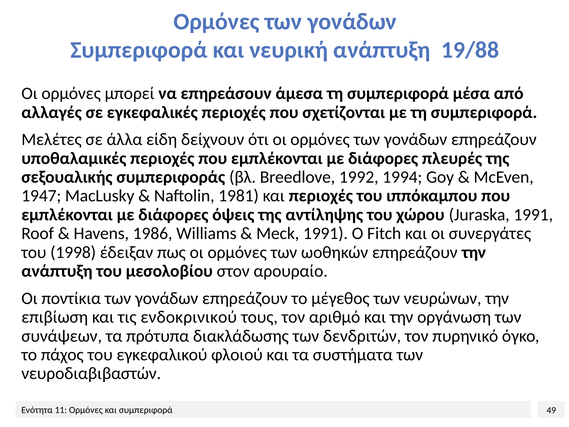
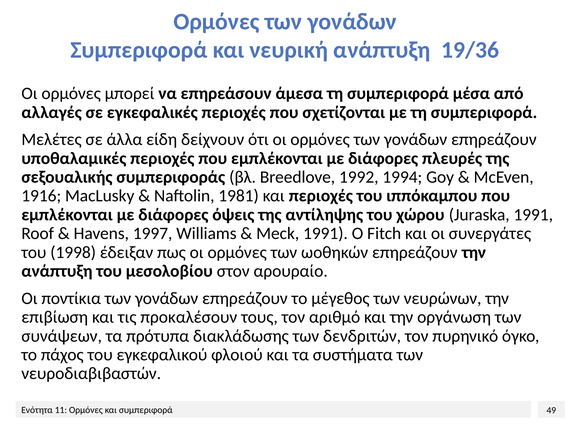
19/88: 19/88 -> 19/36 (470, 50)
1947: 1947 -> 1916 (41, 196)
1986: 1986 -> 1997 (153, 233)
ενδοκρινικού: ενδοκρινικού -> προκαλέσουν (189, 317)
